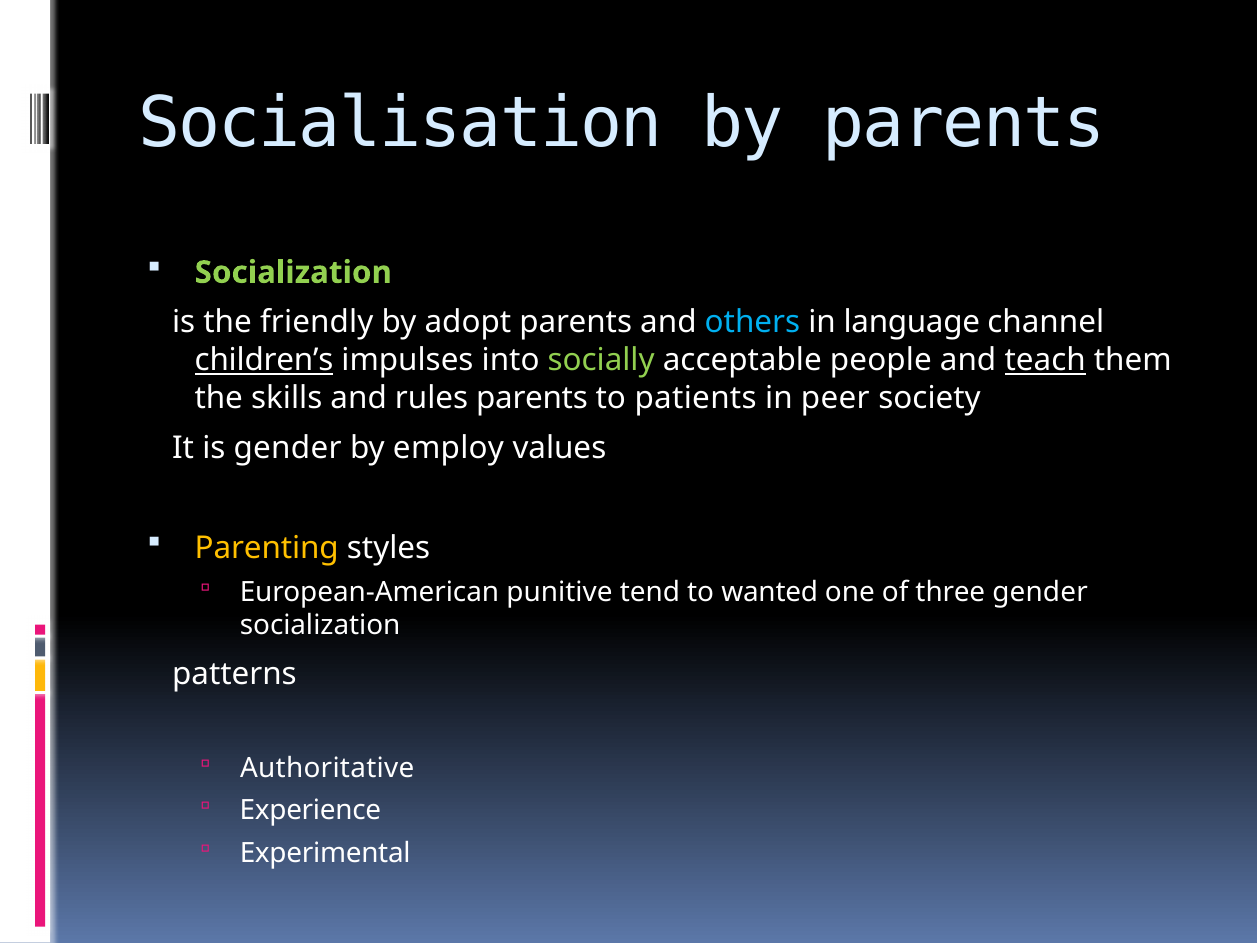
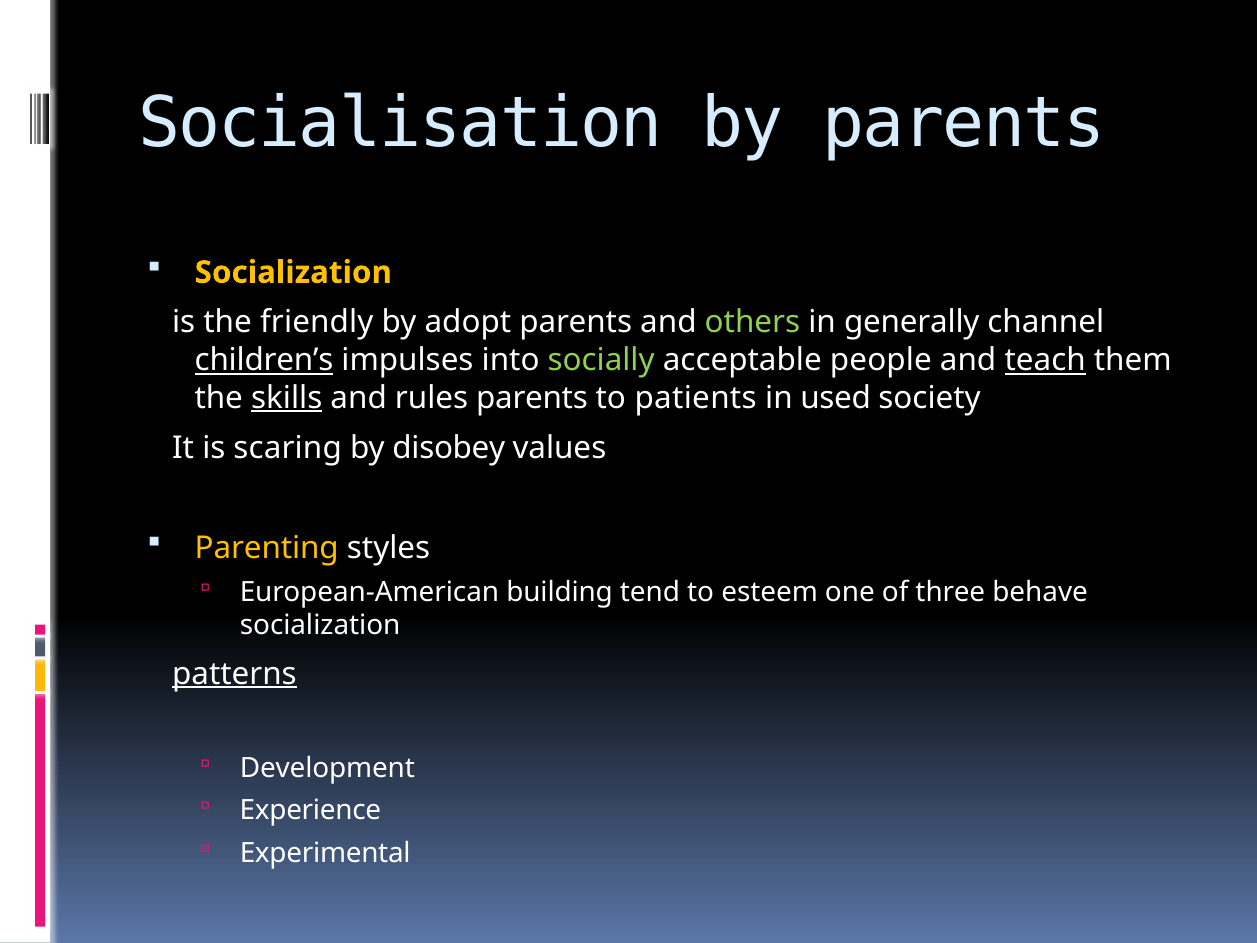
Socialization colour: light green -> yellow (293, 272)
others colour: light blue -> light green (752, 322)
language: language -> generally (912, 322)
skills underline: none -> present (287, 398)
peer: peer -> used (836, 398)
is gender: gender -> scaring (288, 448)
employ: employ -> disobey (449, 448)
punitive: punitive -> building (560, 592)
wanted: wanted -> esteem (770, 592)
three gender: gender -> behave (1040, 592)
patterns underline: none -> present (234, 674)
Authoritative: Authoritative -> Development (327, 768)
